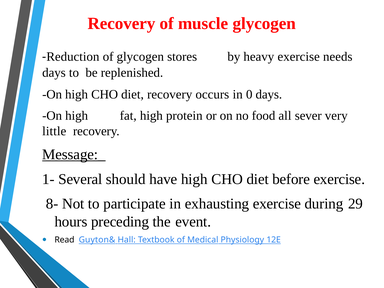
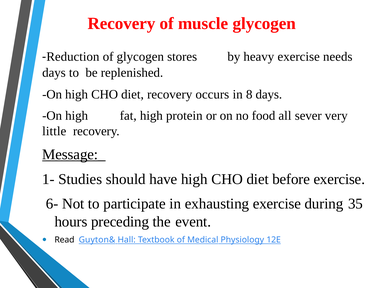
0: 0 -> 8 (249, 94)
Several: Several -> Studies (80, 179)
8-: 8- -> 6- (52, 204)
29: 29 -> 35 (355, 204)
